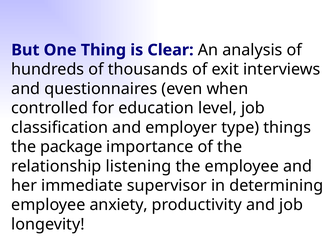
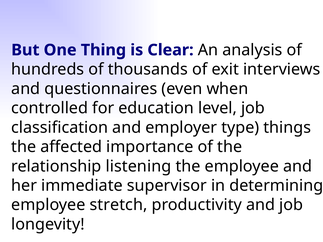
package: package -> affected (71, 147)
anxiety: anxiety -> stretch (119, 205)
